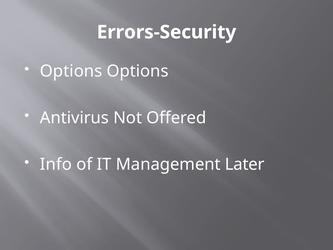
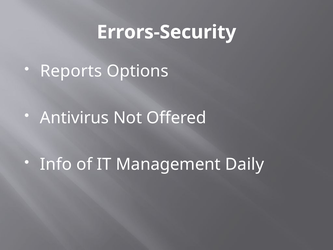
Options: Options -> Reports (71, 71)
Later: Later -> Daily (245, 164)
